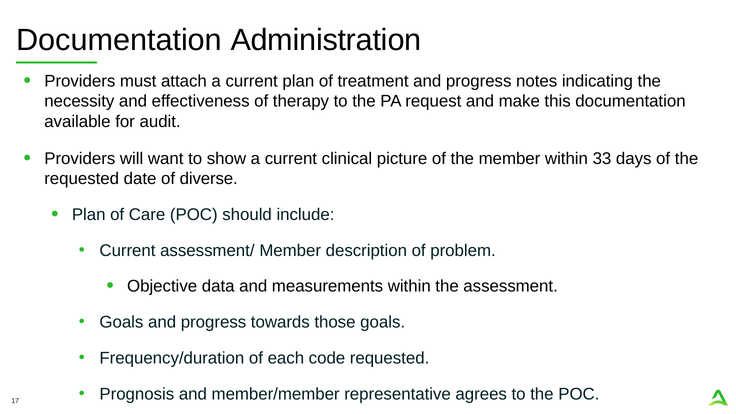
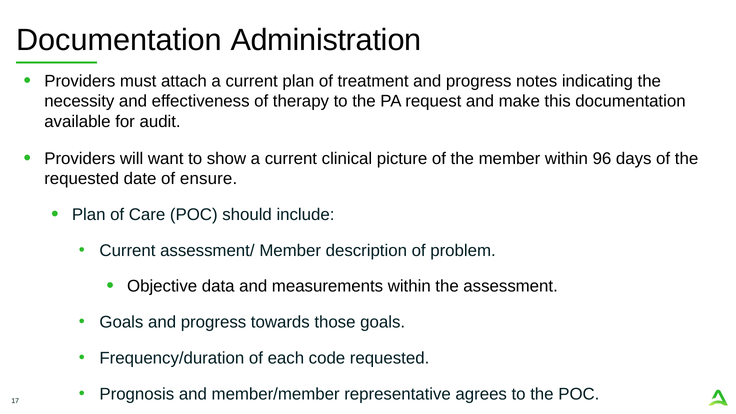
33: 33 -> 96 (602, 158)
diverse: diverse -> ensure (209, 179)
